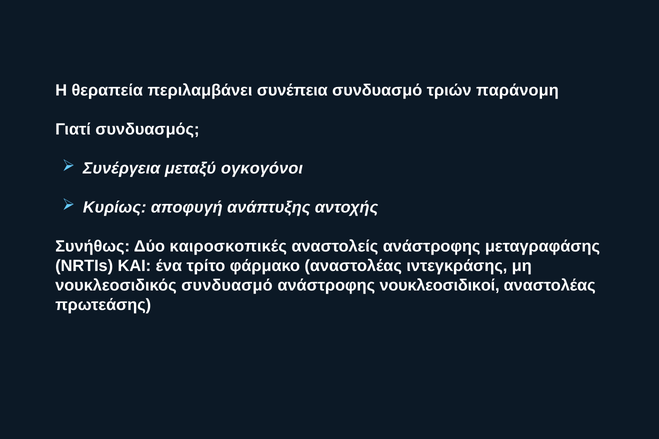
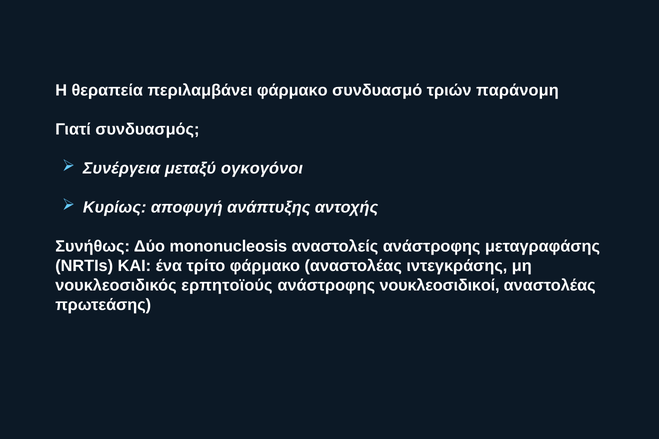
περιλαμβάνει συνέπεια: συνέπεια -> φάρμακο (292, 91)
καιροσκοπικές: καιροσκοπικές -> mononucleosis (228, 247)
νουκλεοσιδικός συνδυασμό: συνδυασμό -> ερπητοϊούς (227, 286)
